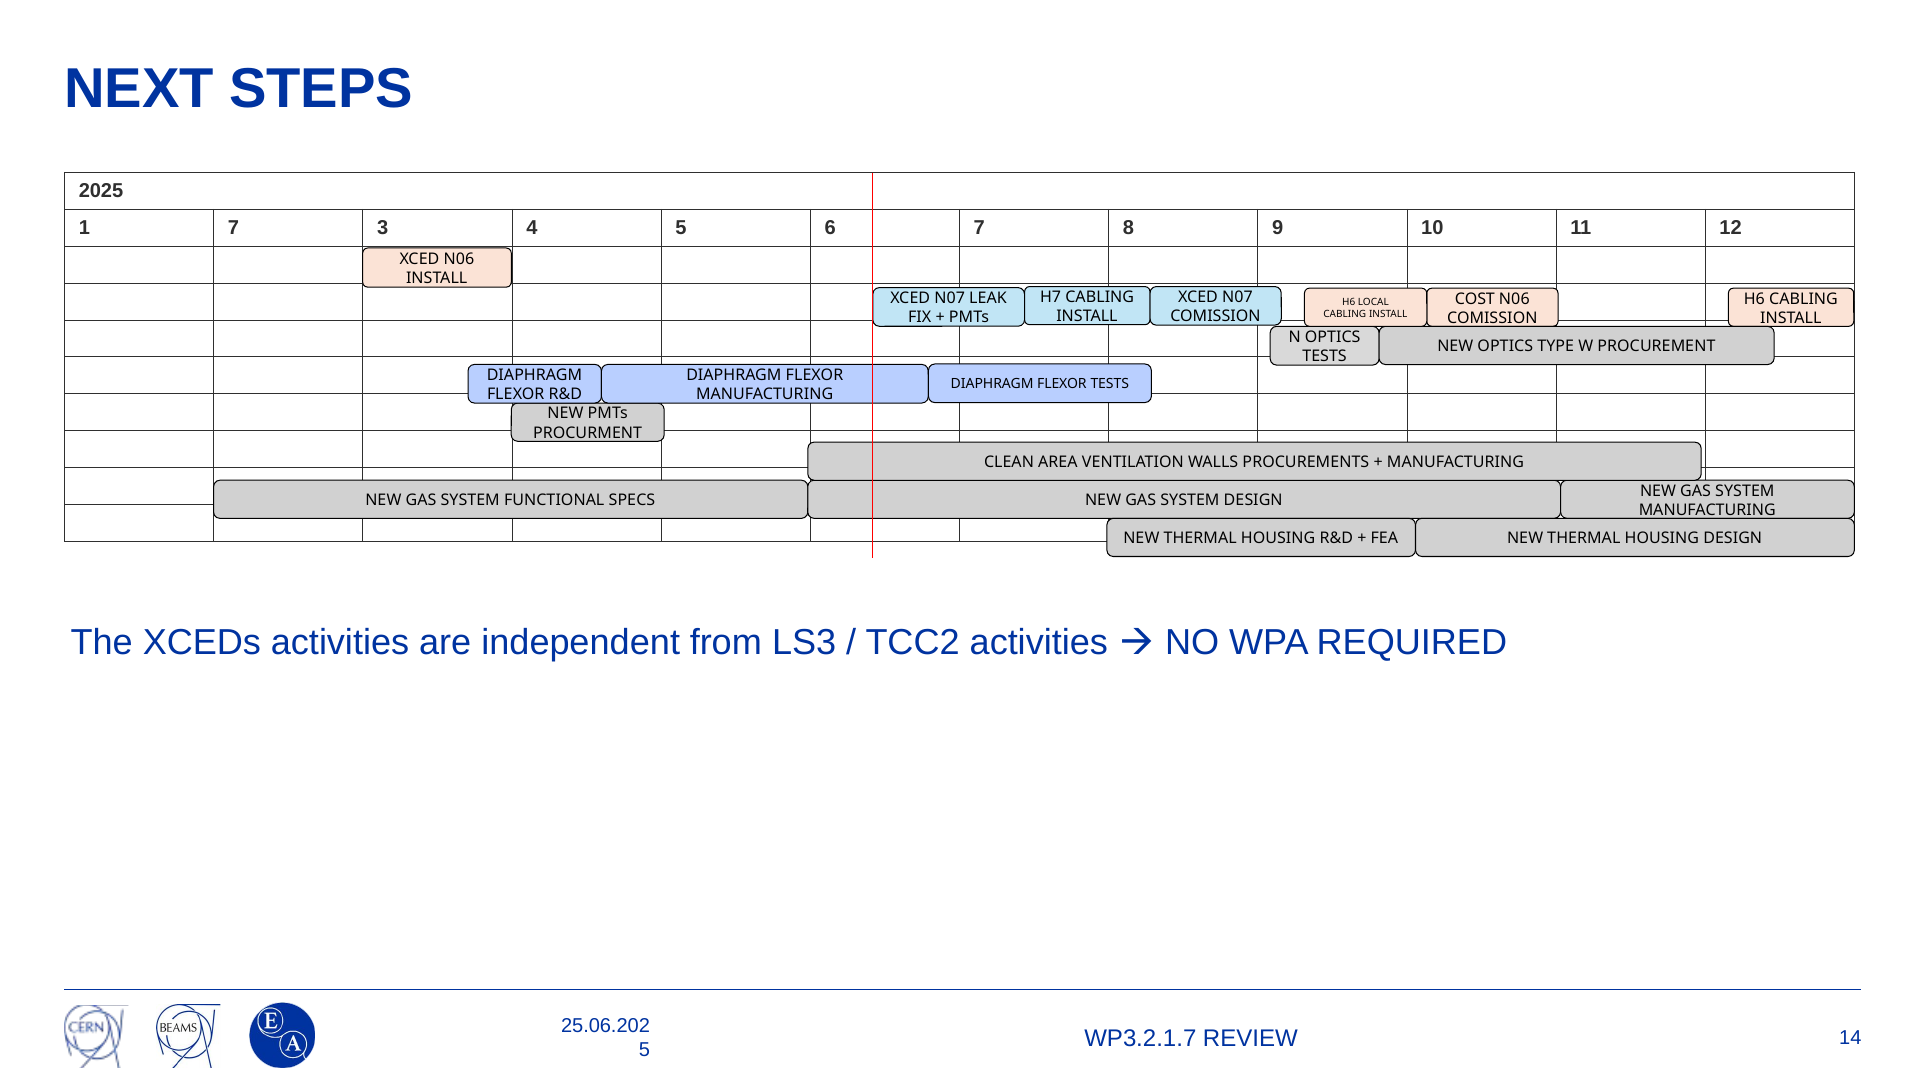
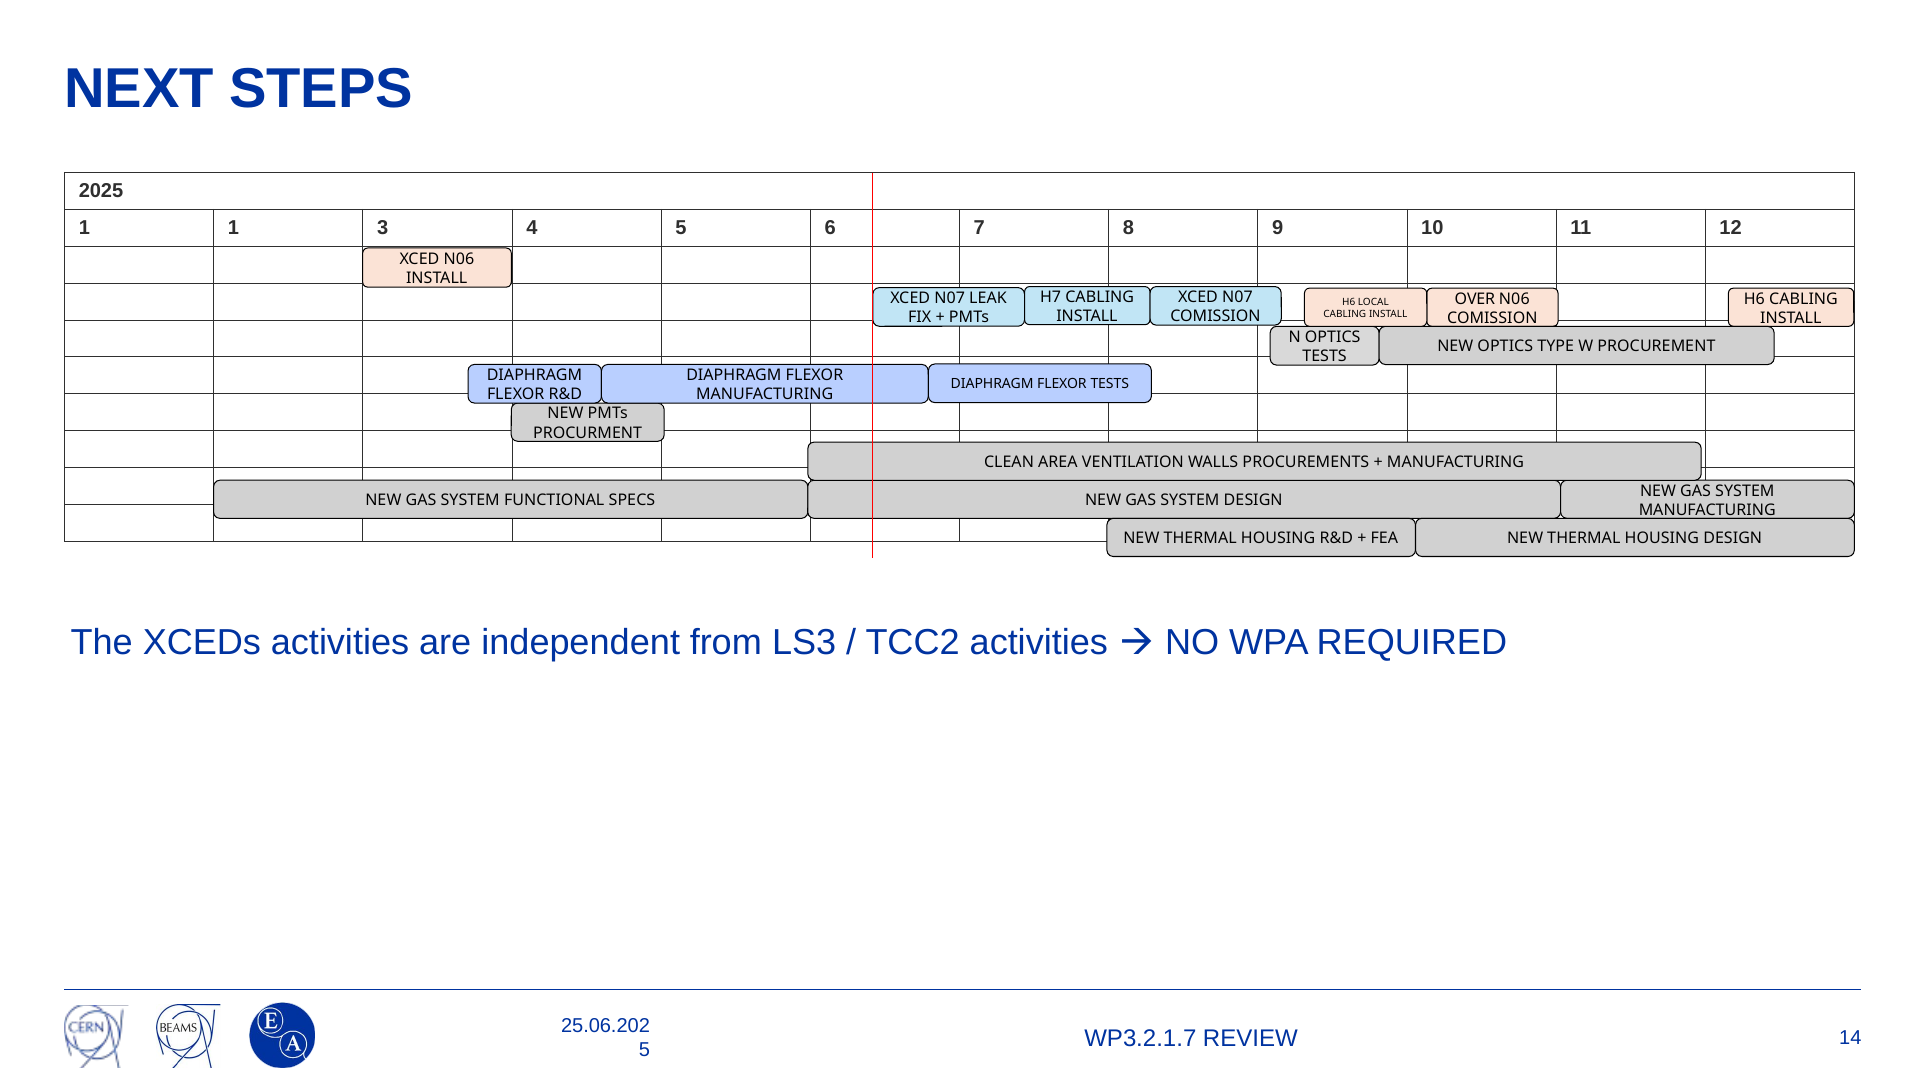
1 7: 7 -> 1 (234, 228)
COST: COST -> OVER (1475, 299)
